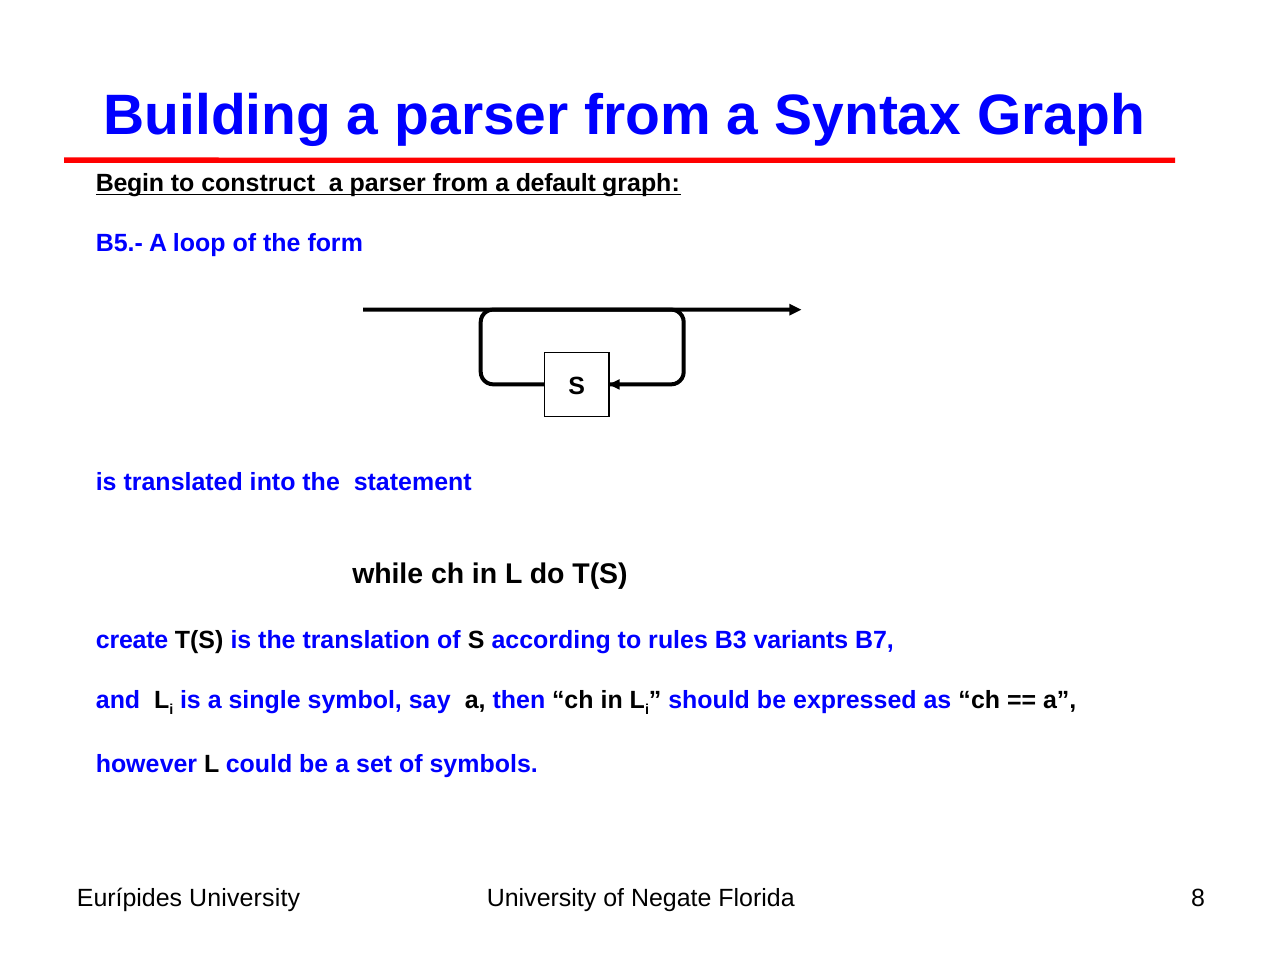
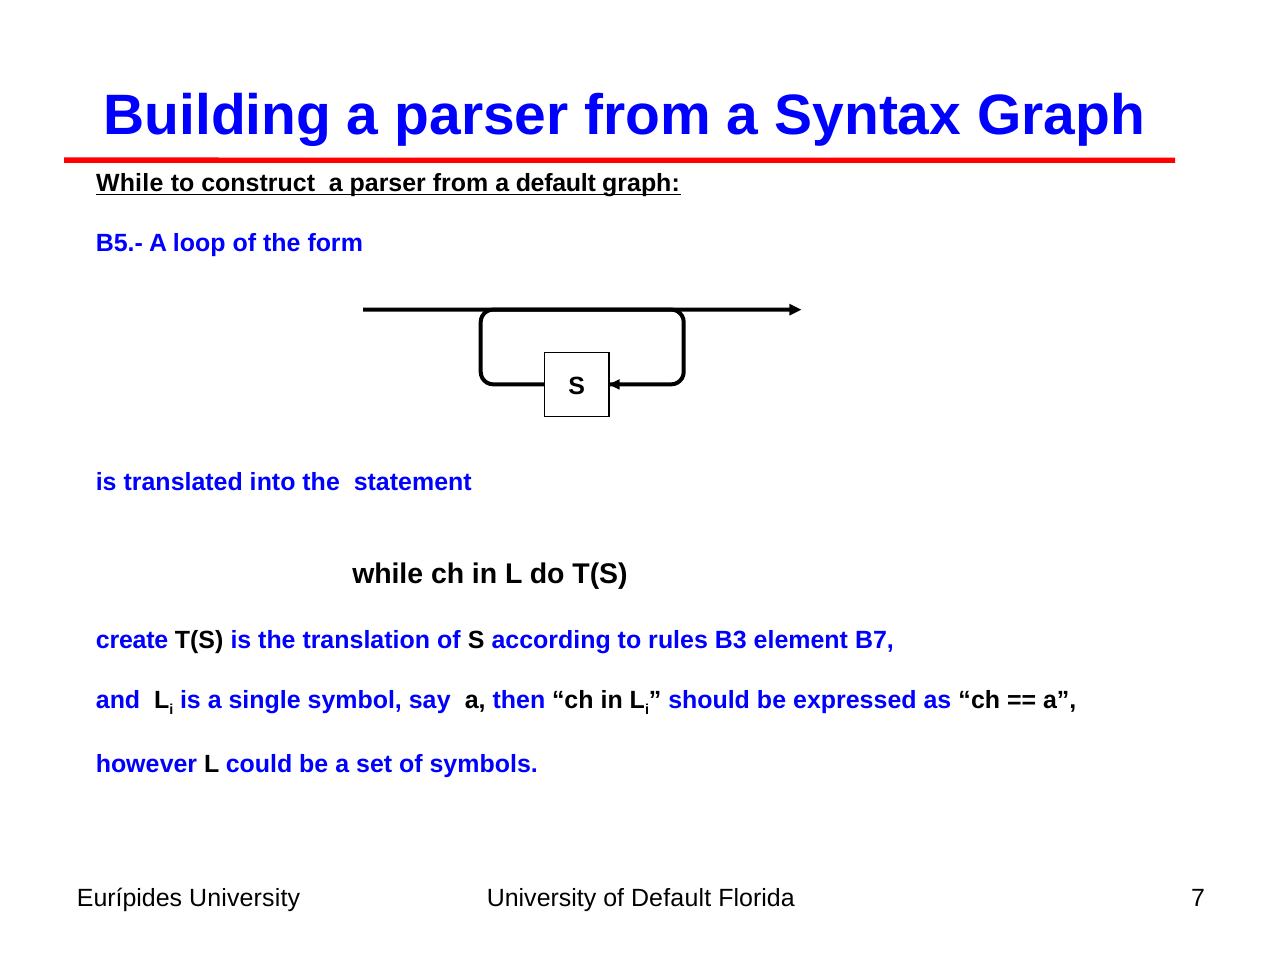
Begin: Begin -> While (130, 183)
variants: variants -> element (801, 641)
of Negate: Negate -> Default (671, 899)
8: 8 -> 7 (1198, 899)
